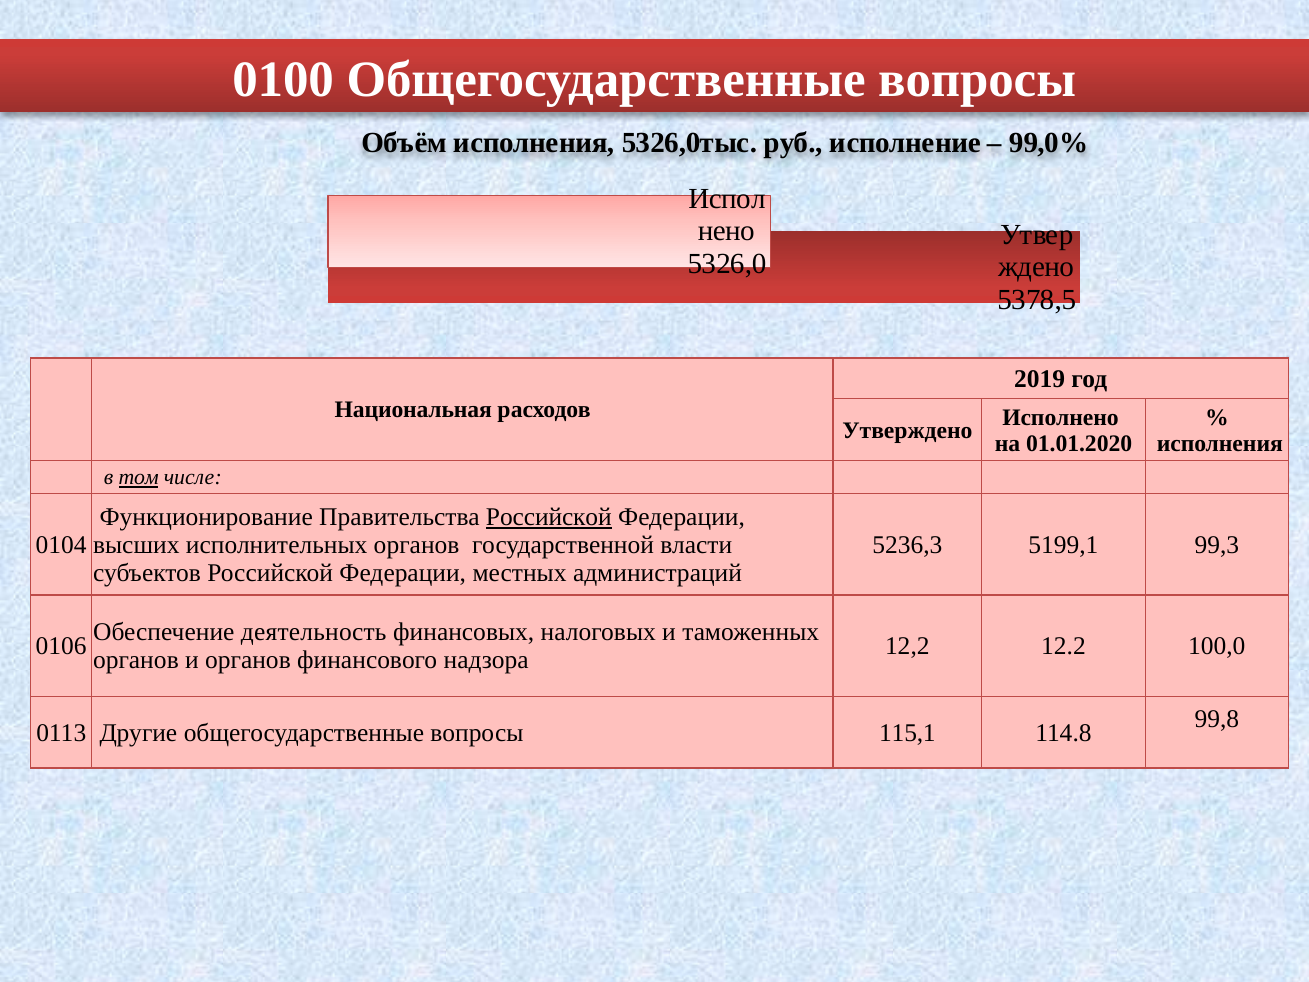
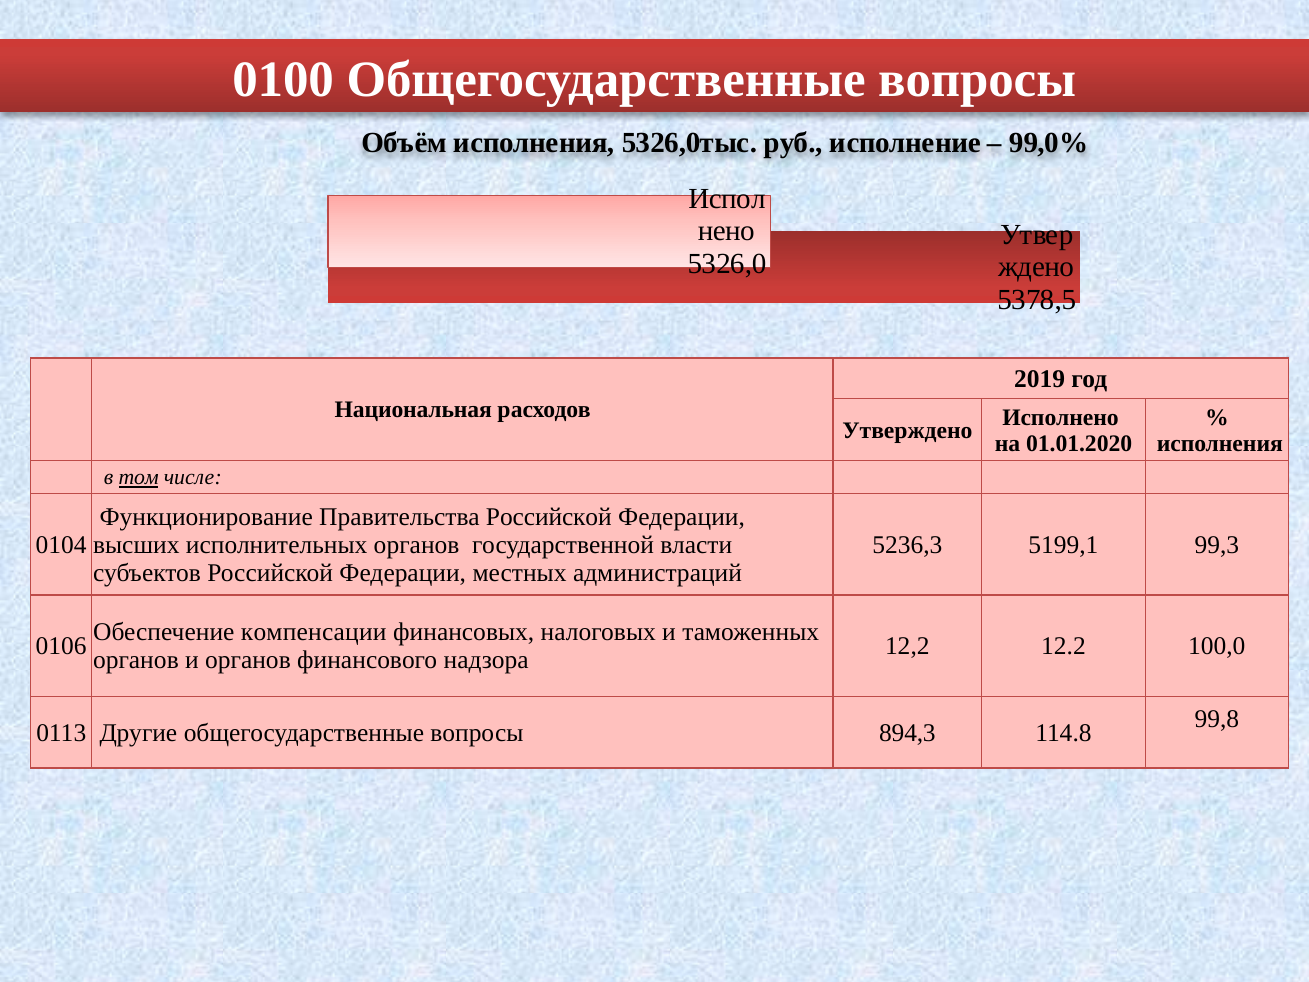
Российской underline: present -> none (549, 517)
деятельность: деятельность -> компенсации (314, 632)
115,1: 115,1 -> 894,3 (907, 733)
